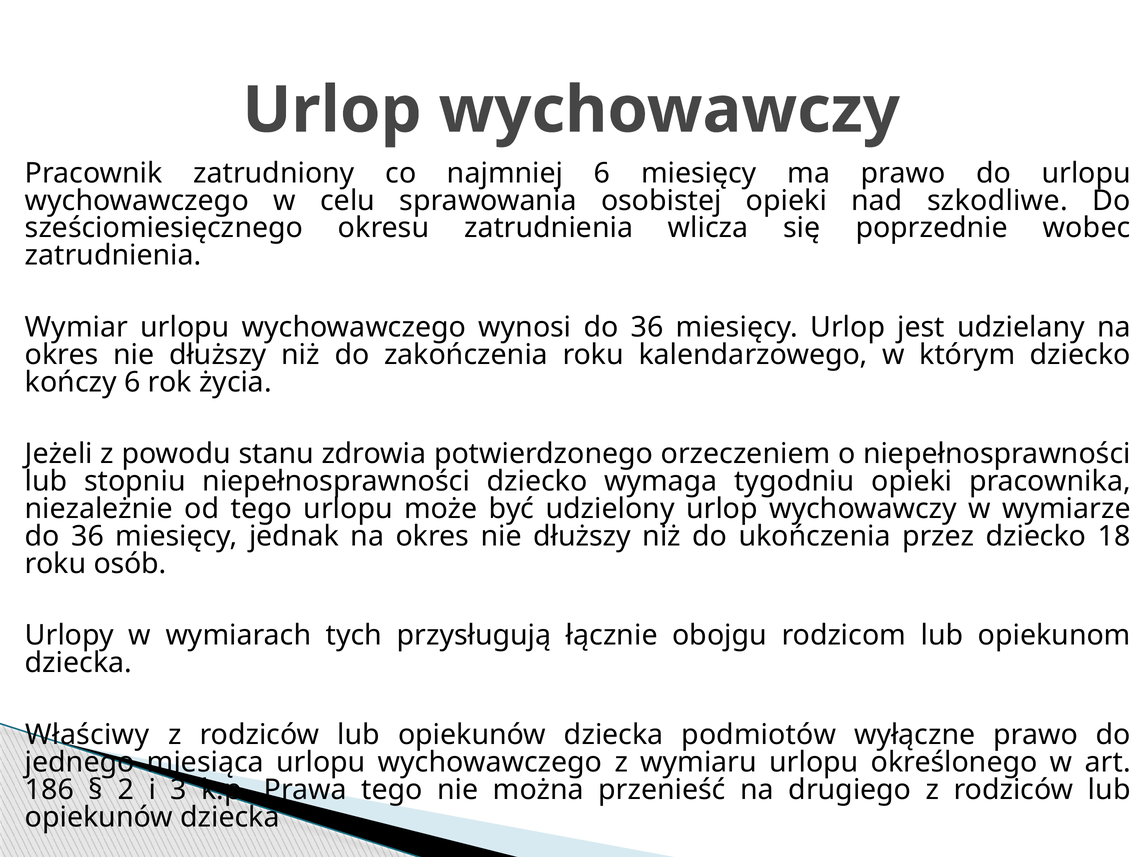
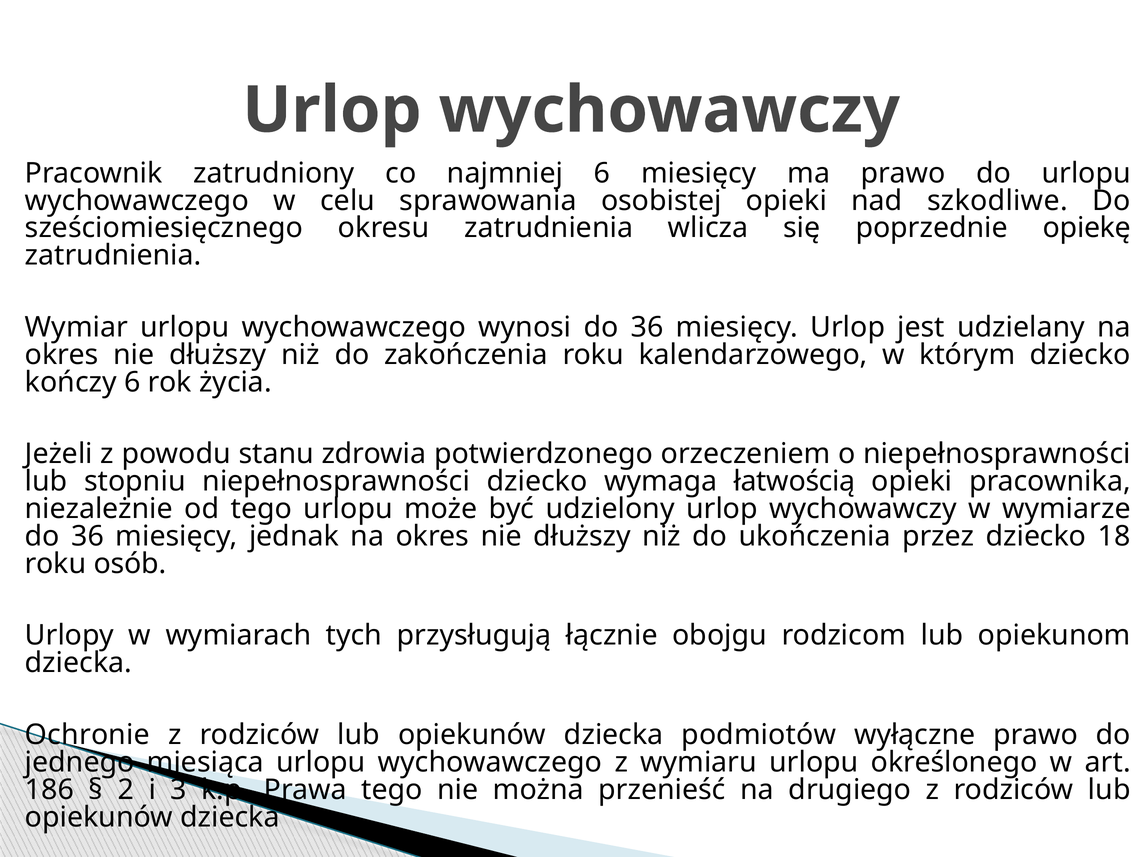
wobec: wobec -> opiekę (1087, 228)
tygodniu: tygodniu -> łatwością (794, 482)
Właściwy: Właściwy -> Ochronie (87, 735)
